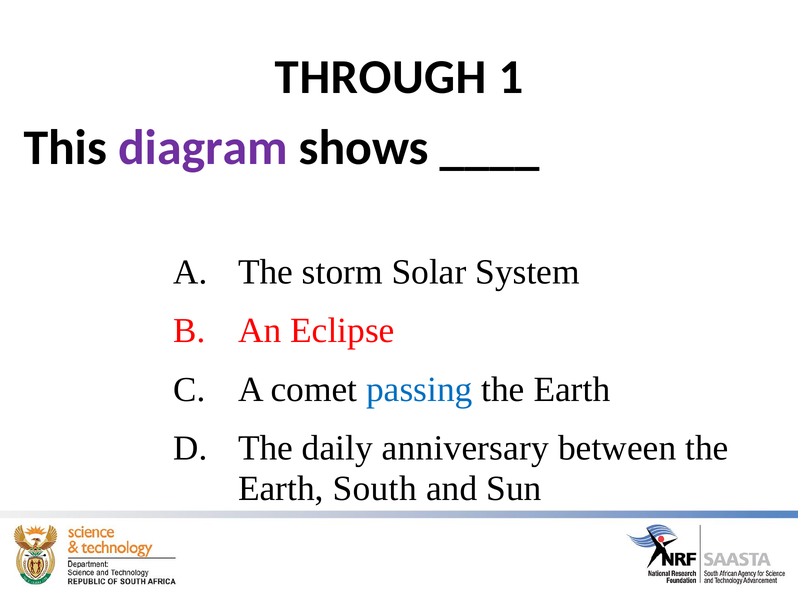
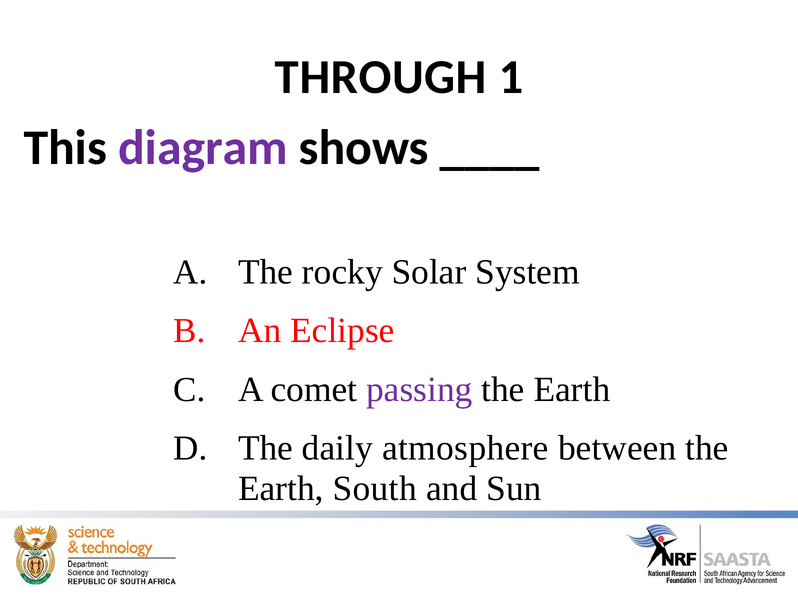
storm: storm -> rocky (342, 272)
passing colour: blue -> purple (419, 390)
anniversary: anniversary -> atmosphere (465, 448)
